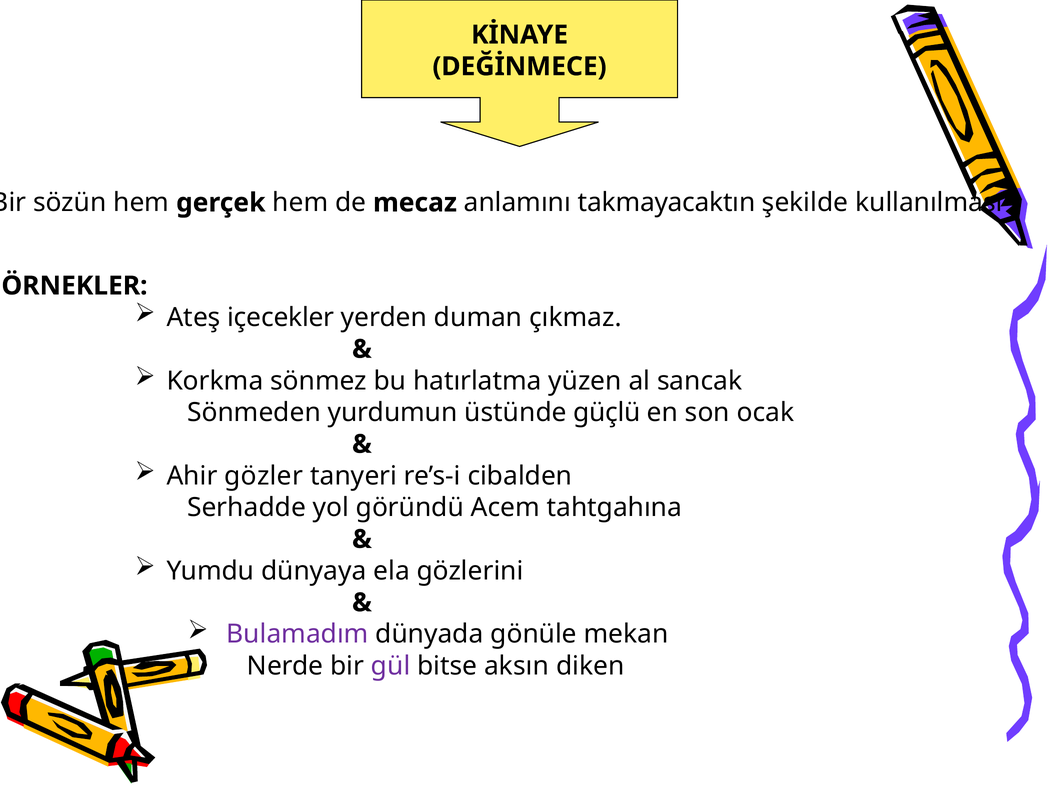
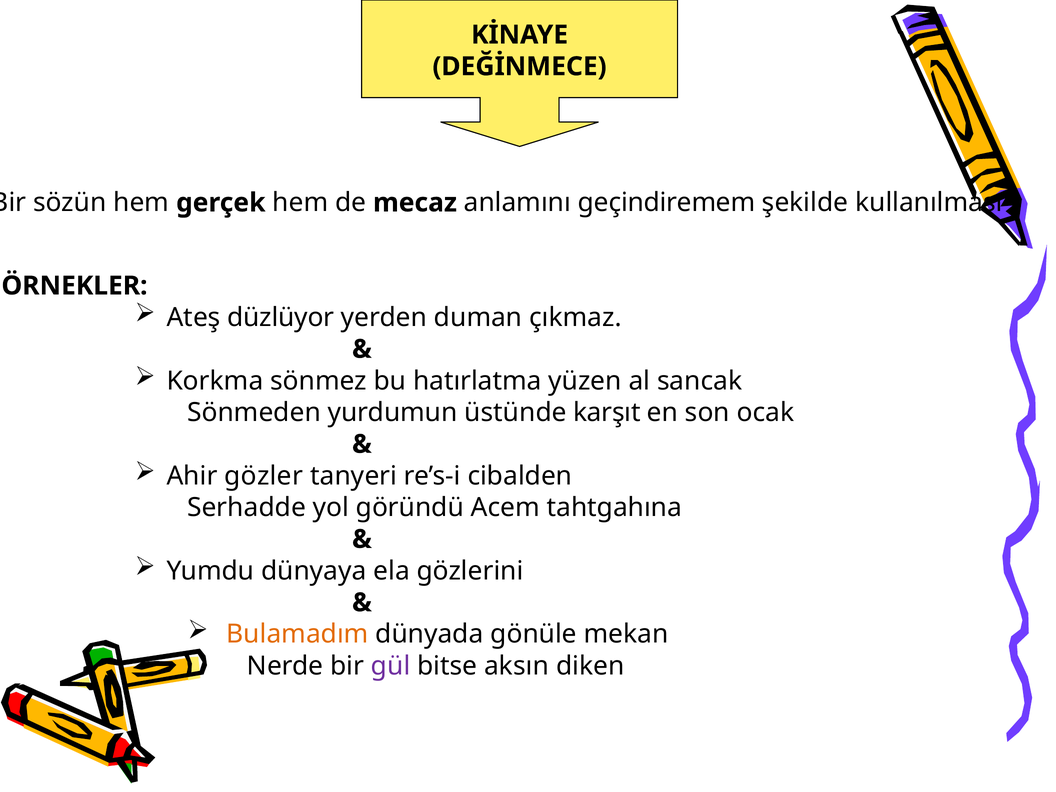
takmayacaktın: takmayacaktın -> geçindiremem (667, 203)
içecekler: içecekler -> düzlüyor (281, 317)
güçlü: güçlü -> karşıt (607, 412)
Bulamadım colour: purple -> orange (297, 634)
